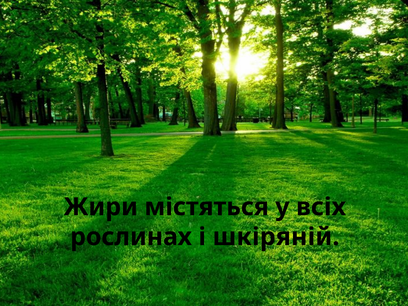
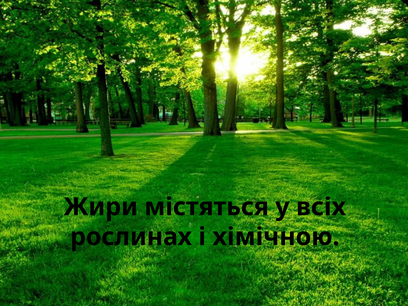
шкіряній: шкіряній -> хімічною (276, 237)
